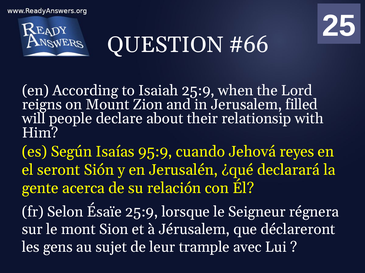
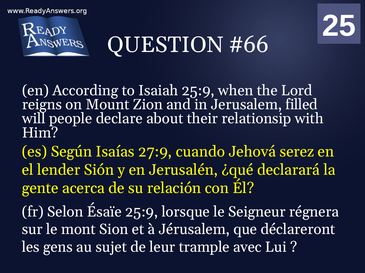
95:9: 95:9 -> 27:9 (155, 152)
reyes: reyes -> serez (297, 152)
seront: seront -> lender (59, 170)
